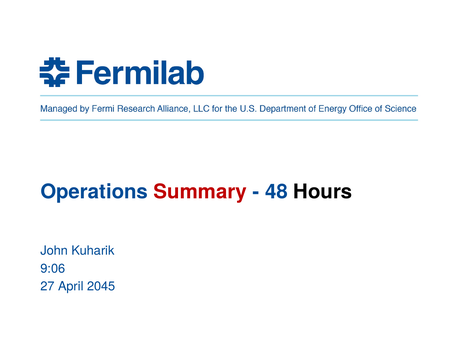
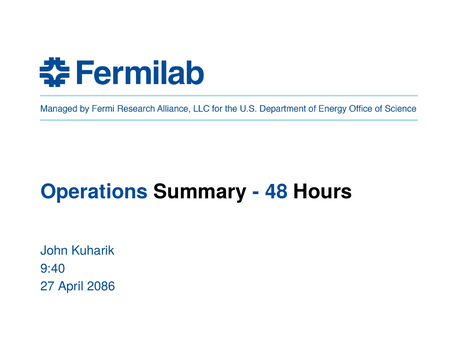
Summary colour: red -> black (200, 192)
9:06: 9:06 -> 9:40 (53, 269)
2045: 2045 -> 2086 (101, 287)
